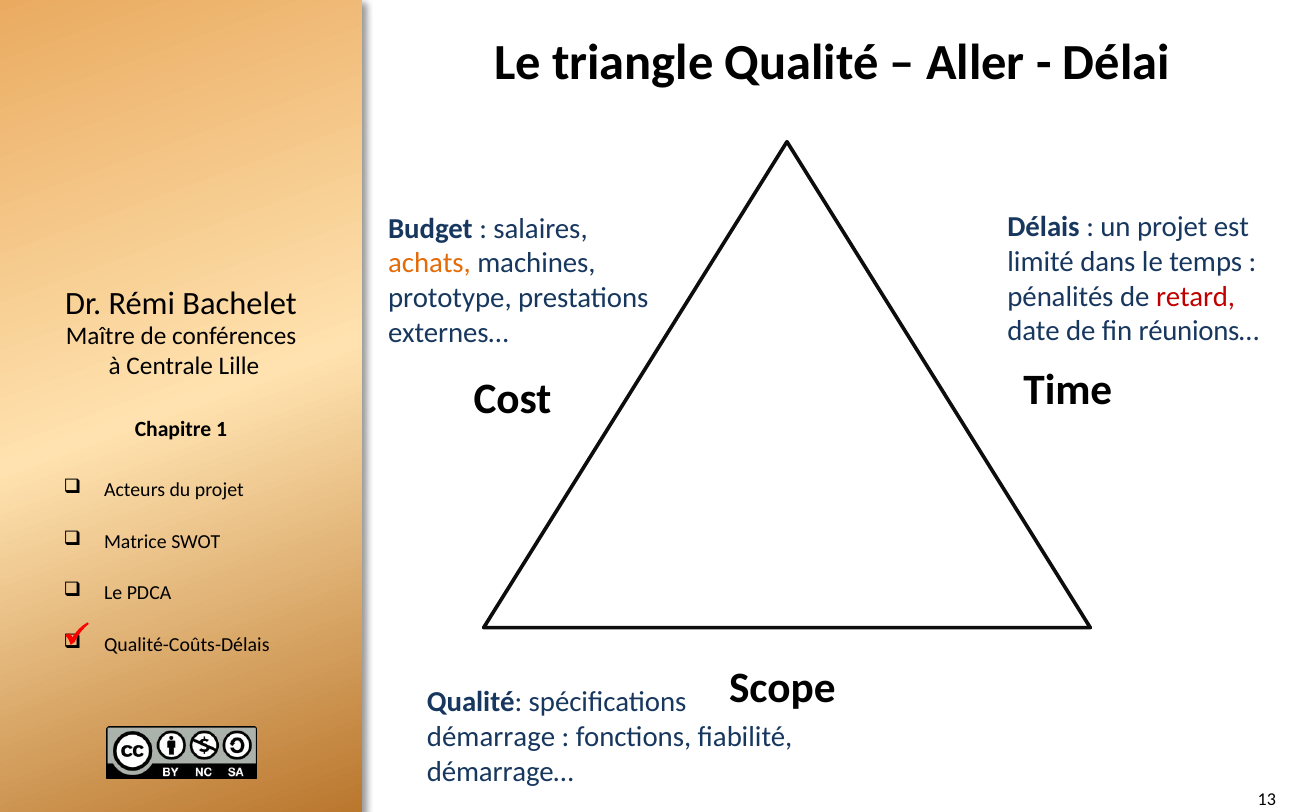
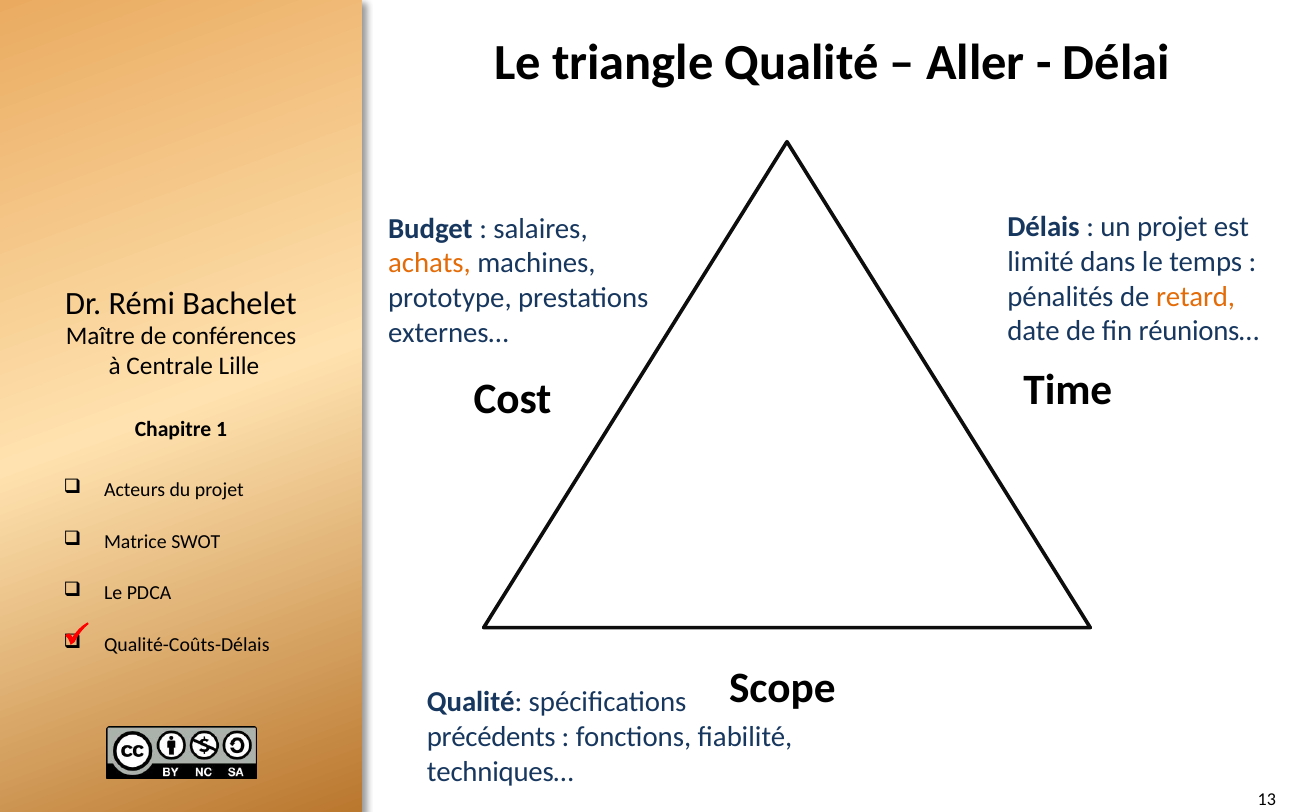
retard colour: red -> orange (1196, 297)
démarrage: démarrage -> précédents (491, 737)
démarrage…: démarrage… -> techniques… (500, 772)
